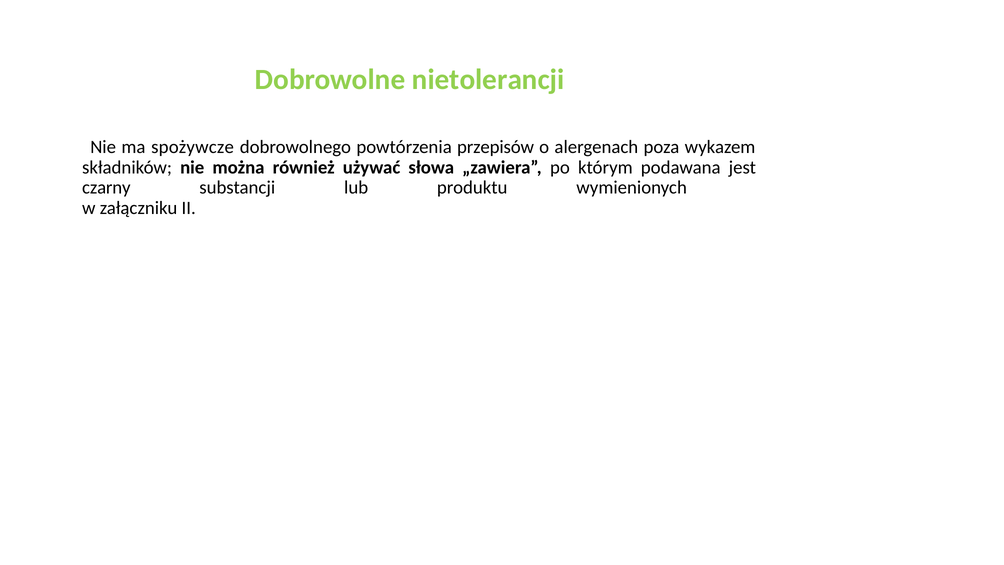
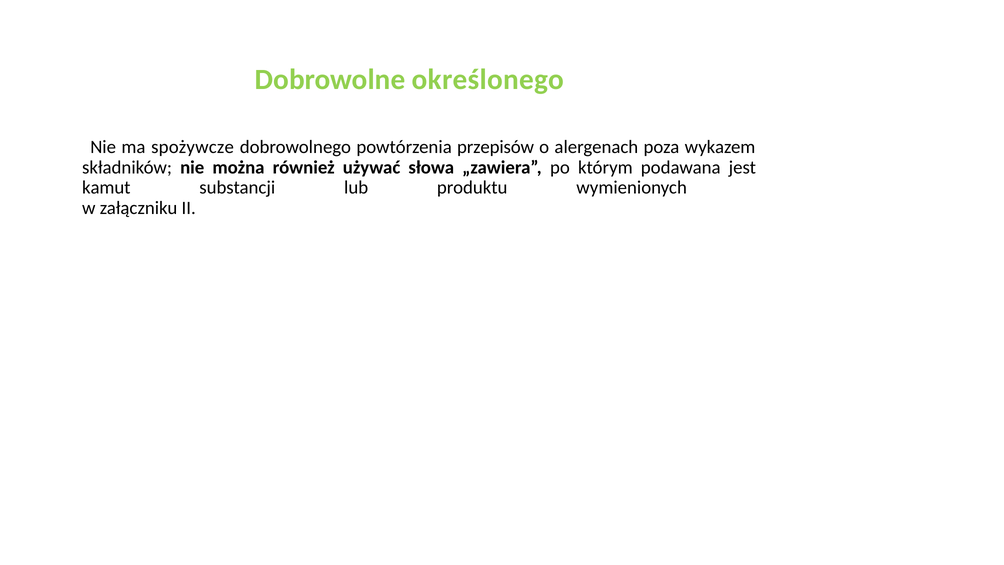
nietolerancji: nietolerancji -> określonego (488, 80)
czarny: czarny -> kamut (106, 188)
